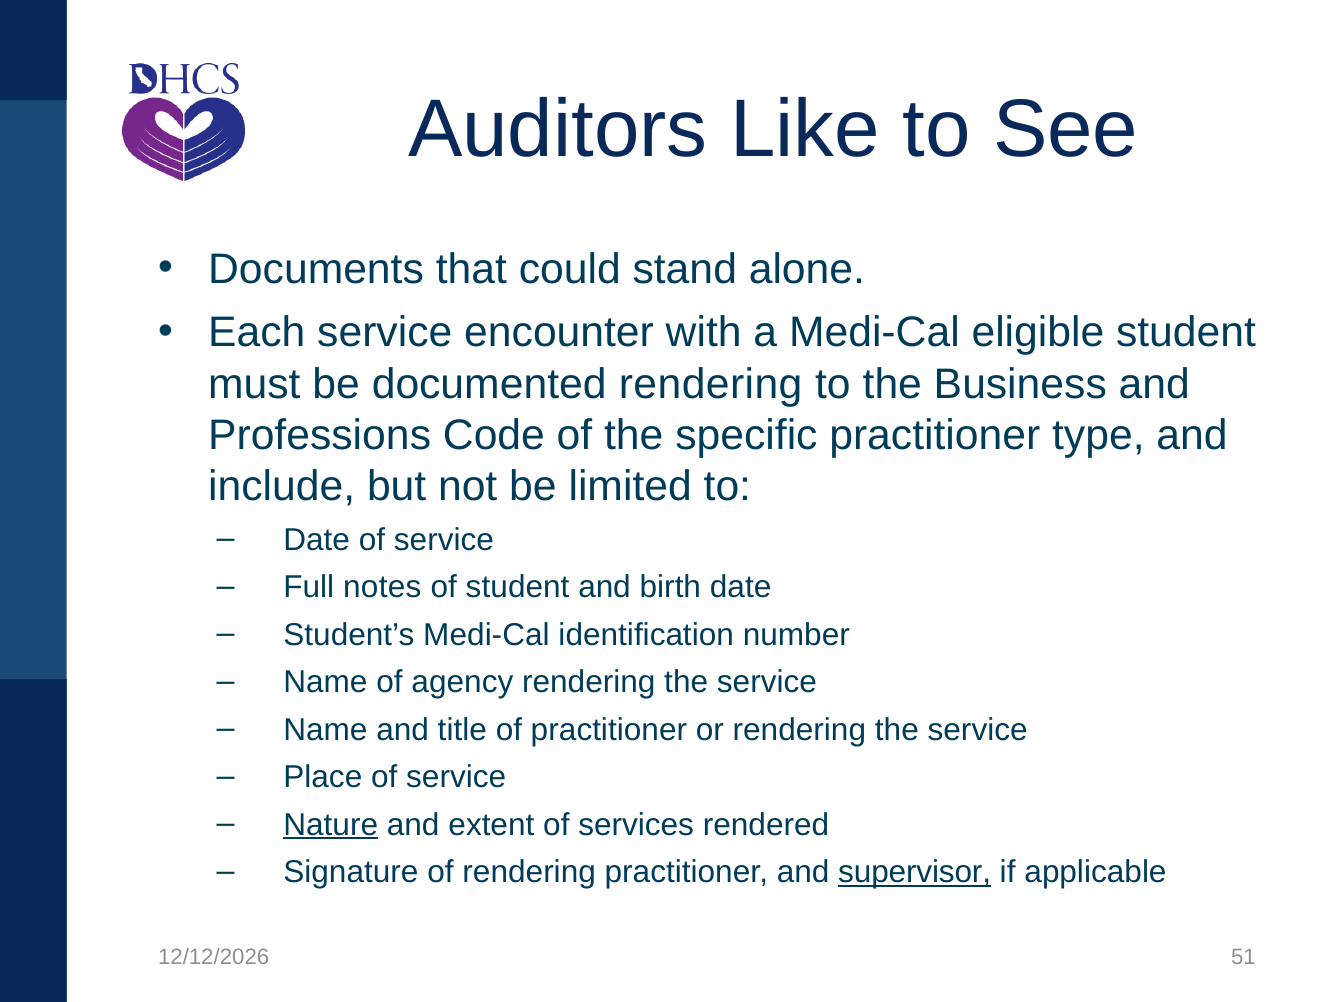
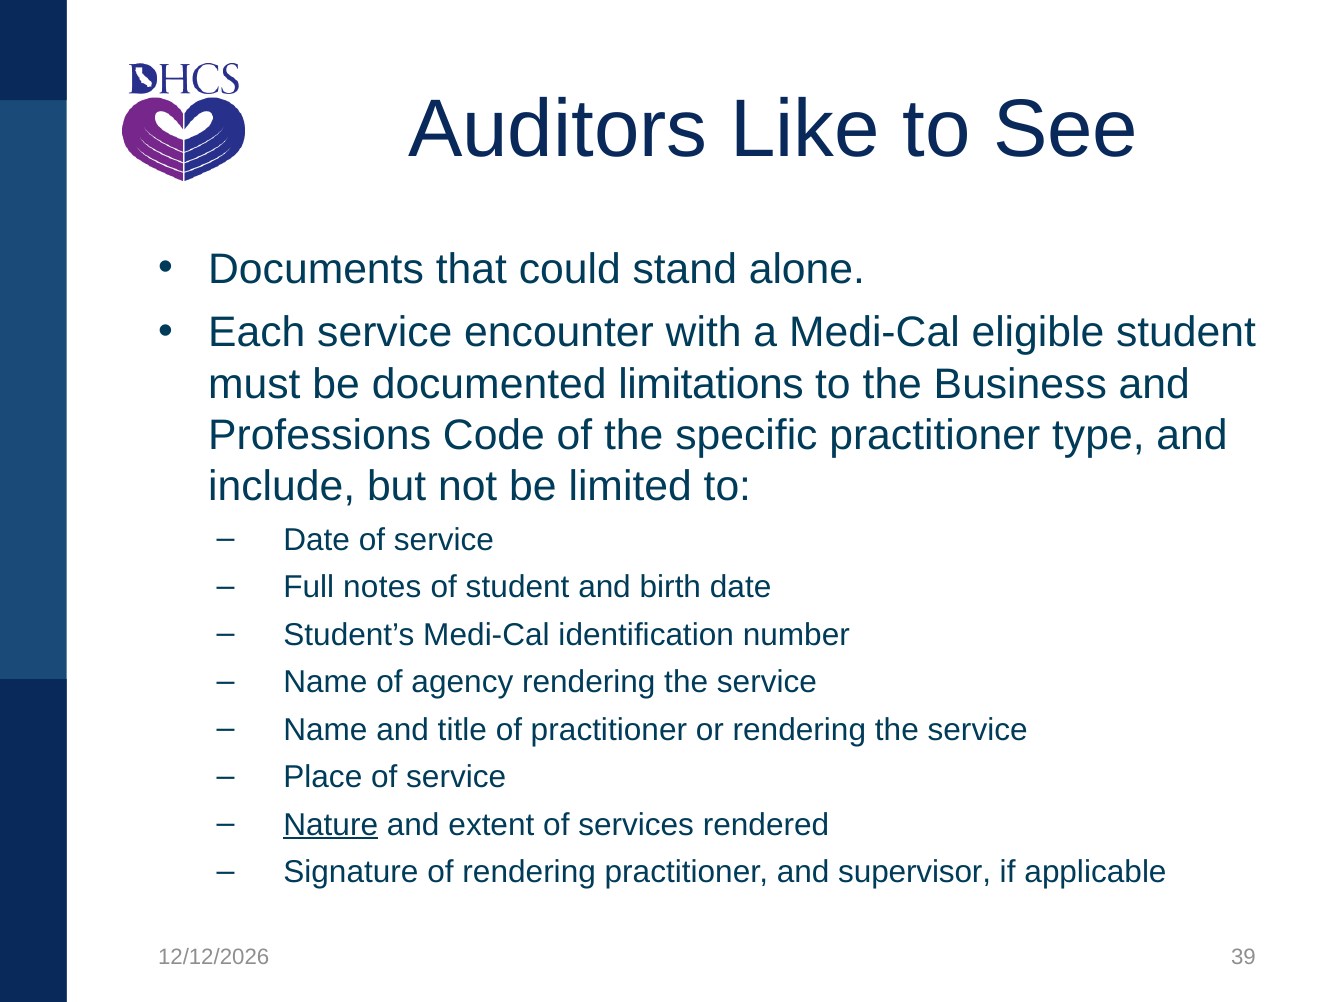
documented rendering: rendering -> limitations (711, 384)
supervisor underline: present -> none (915, 872)
51: 51 -> 39 (1243, 957)
